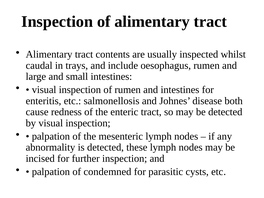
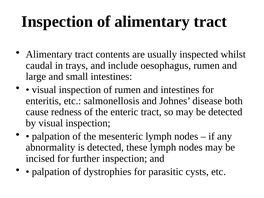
condemned: condemned -> dystrophies (107, 172)
